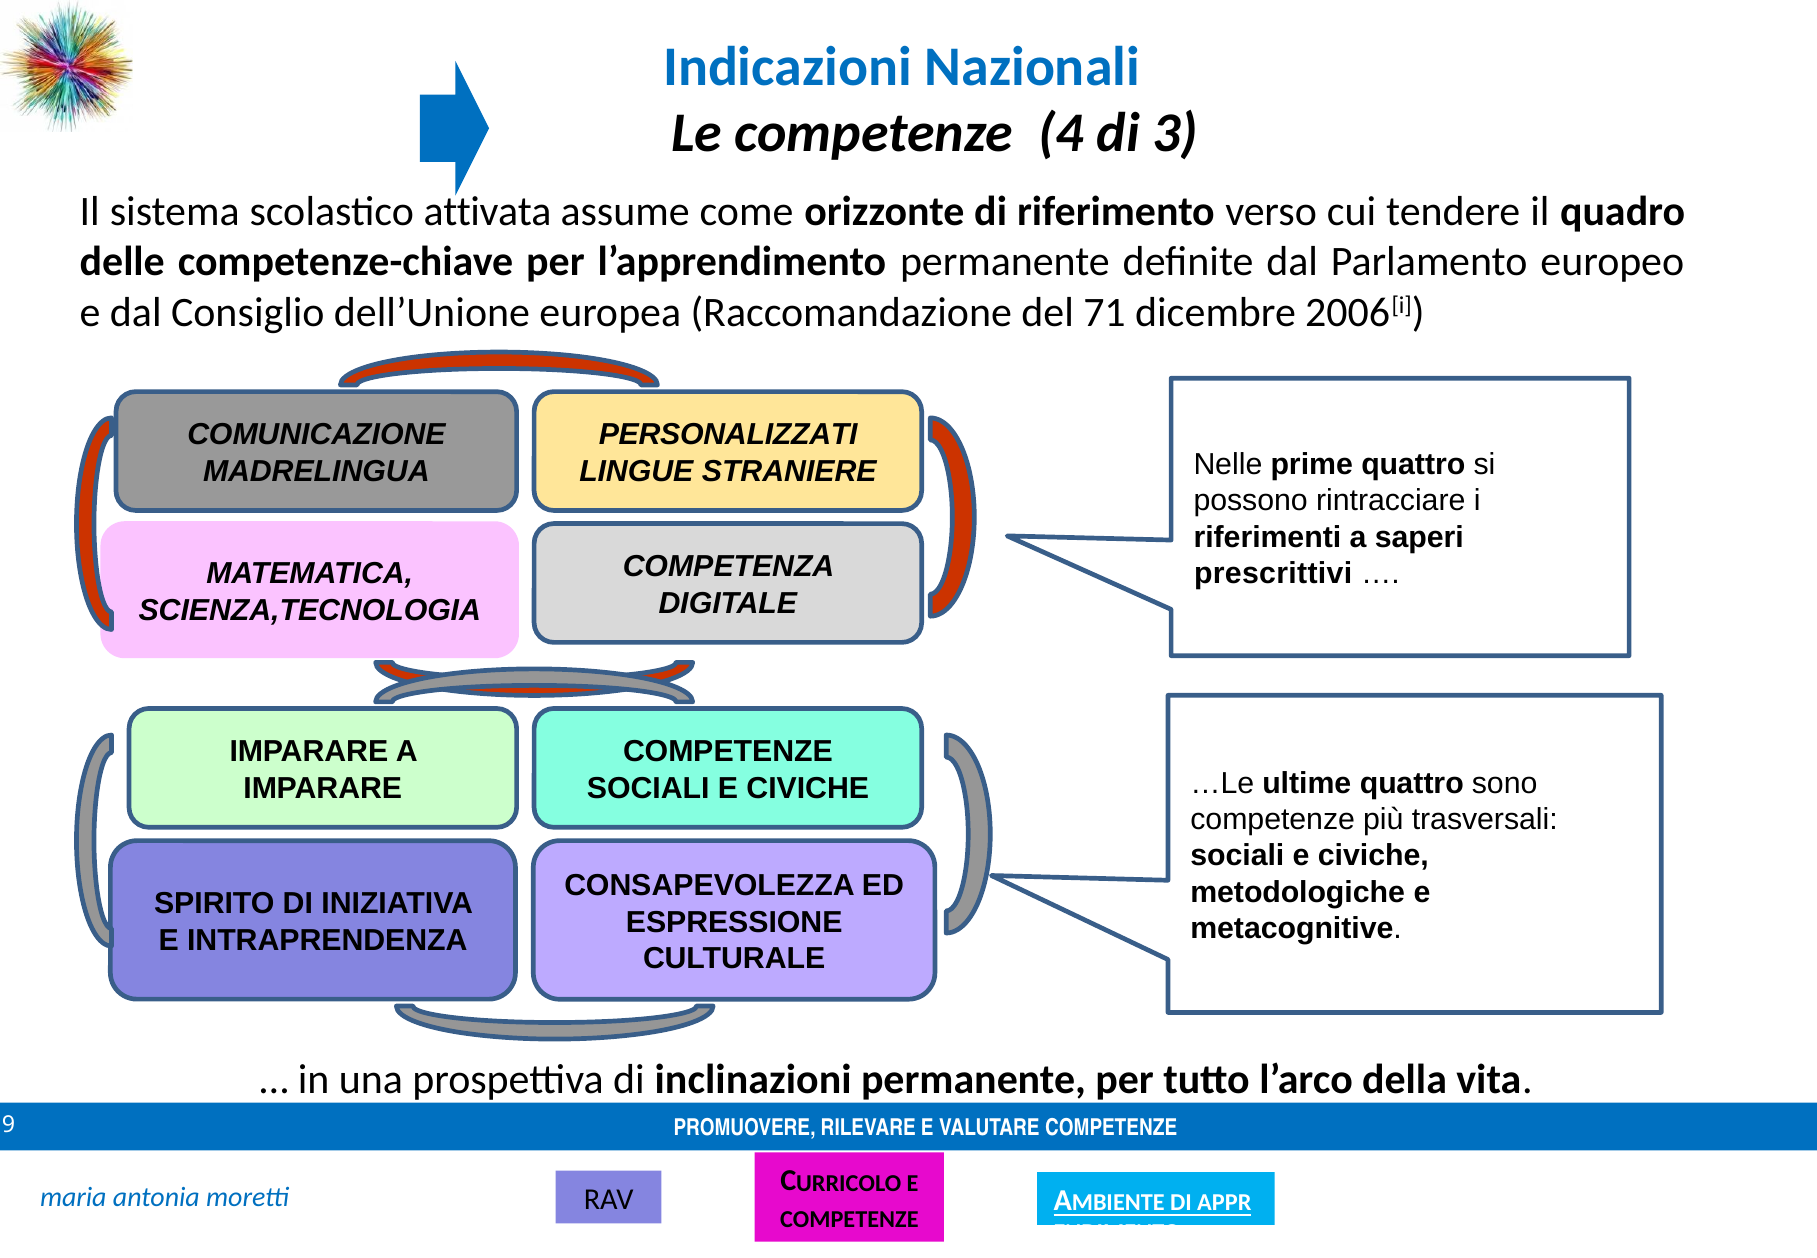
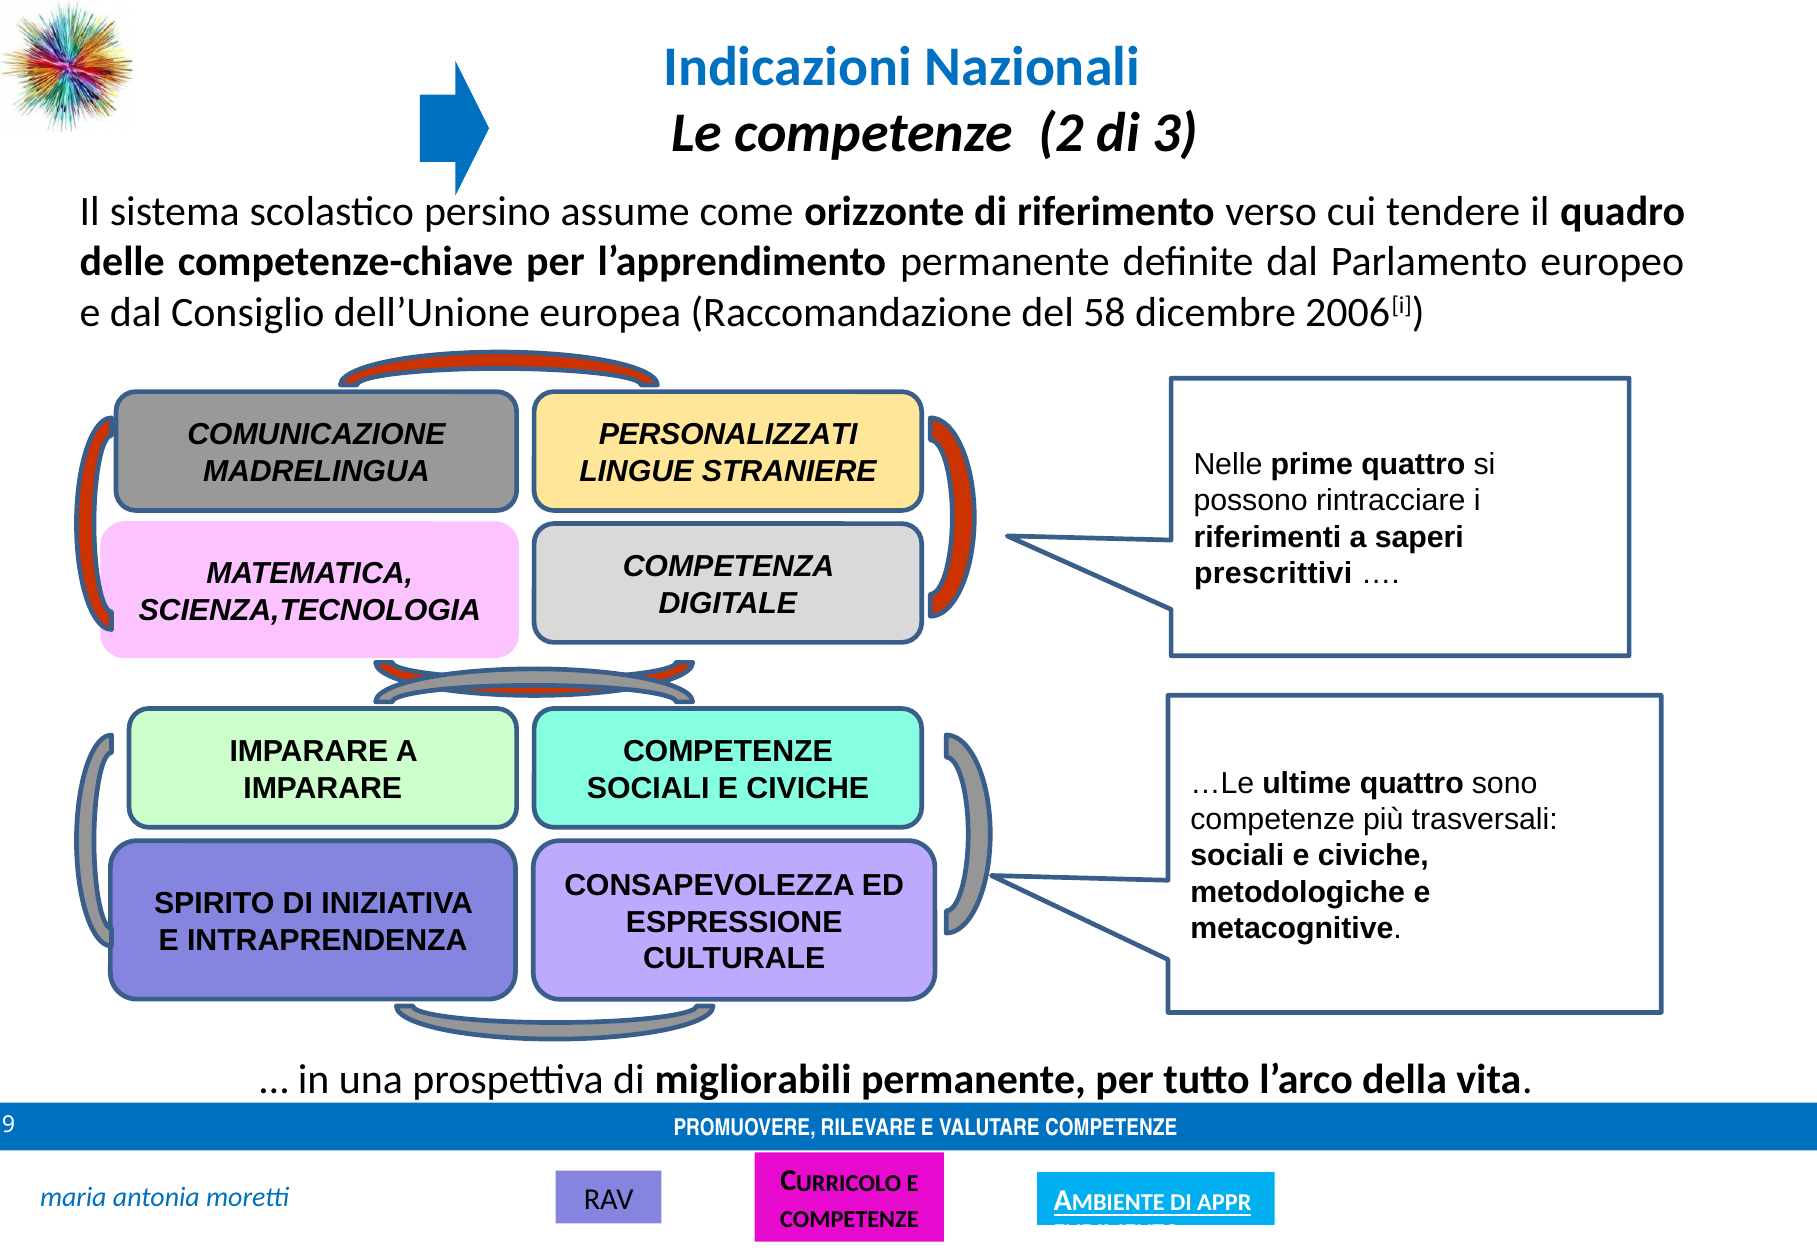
4: 4 -> 2 (1061, 133)
attivata: attivata -> persino (487, 212)
71: 71 -> 58 (1104, 312)
inclinazioni: inclinazioni -> migliorabili (753, 1079)
